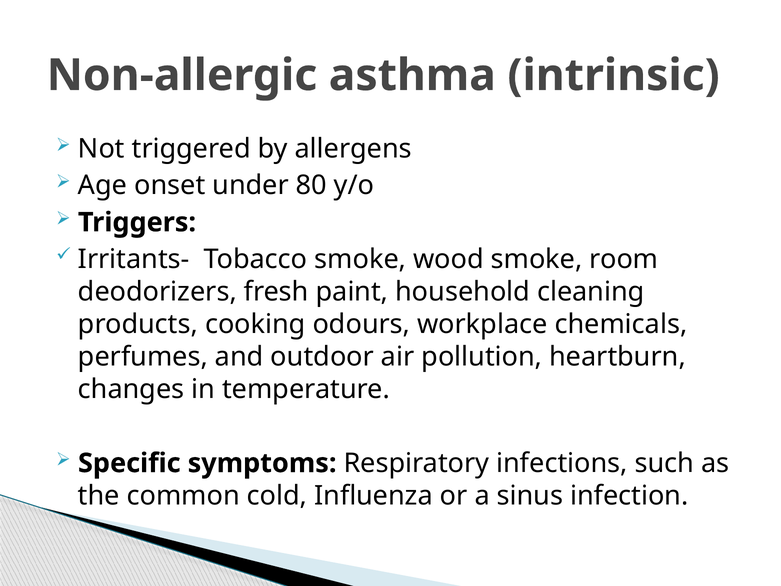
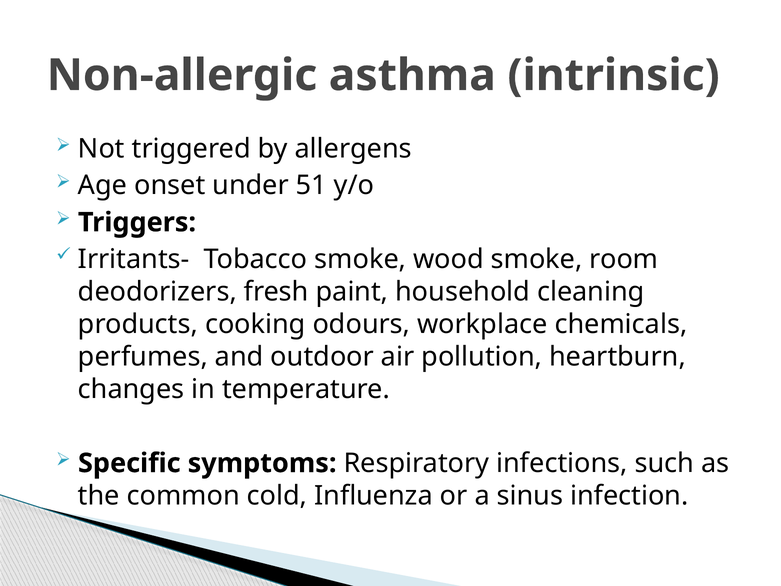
80: 80 -> 51 (311, 185)
